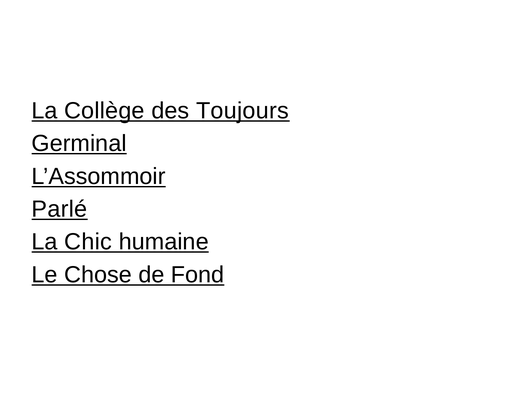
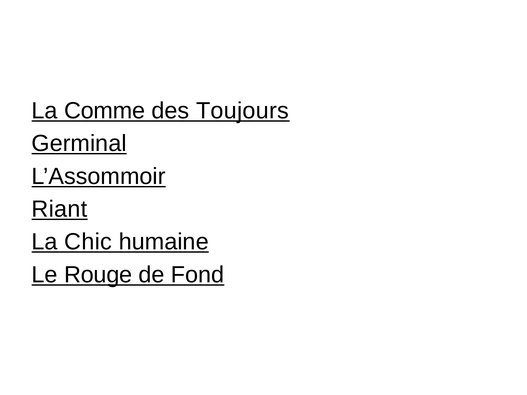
Collège: Collège -> Comme (105, 111)
Parlé: Parlé -> Riant (59, 209)
Chose: Chose -> Rouge (98, 275)
